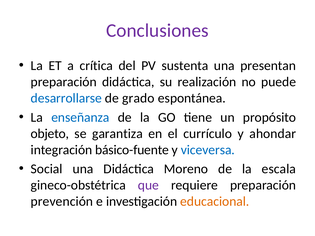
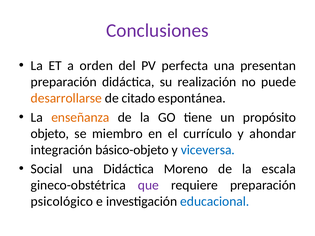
crítica: crítica -> orden (96, 66)
sustenta: sustenta -> perfecta (185, 66)
desarrollarse colour: blue -> orange (66, 98)
grado: grado -> citado (138, 98)
enseñanza colour: blue -> orange (80, 117)
garantiza: garantiza -> miembro (117, 134)
básico-fuente: básico-fuente -> básico-objeto (132, 150)
prevención: prevención -> psicológico (62, 202)
educacional colour: orange -> blue (215, 202)
